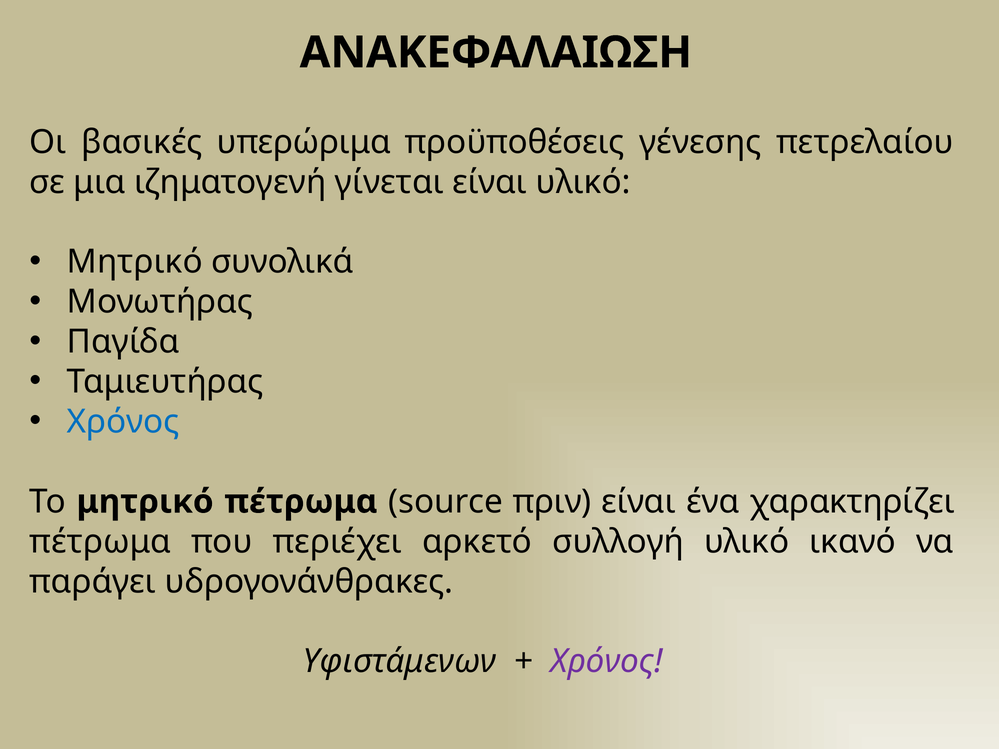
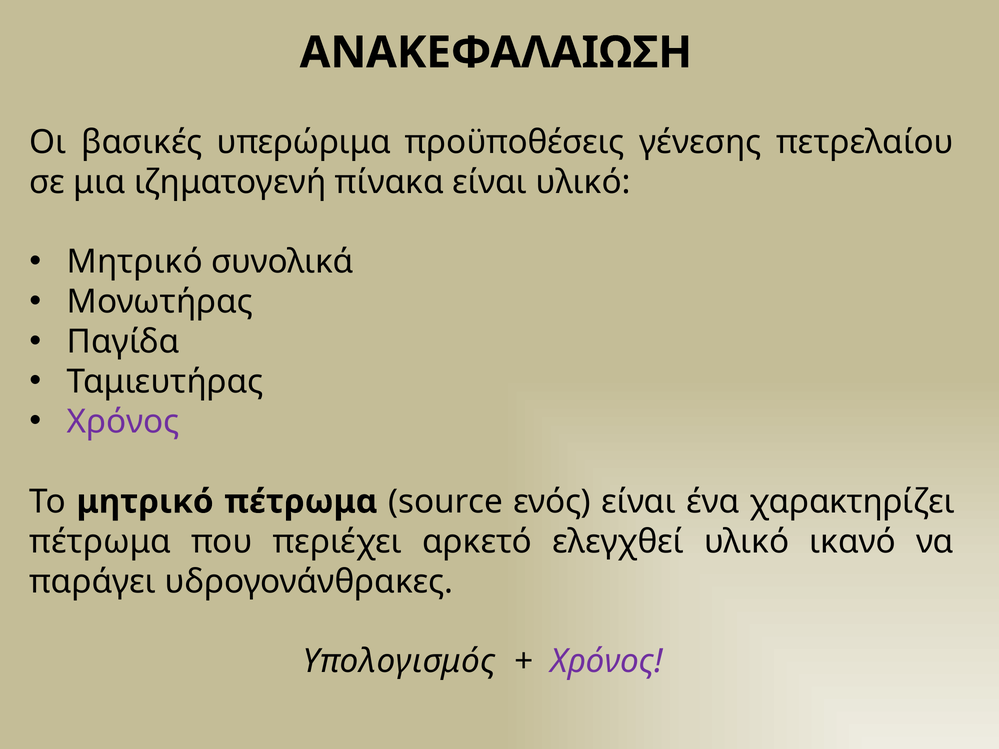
γίνεται: γίνεται -> πίνακα (389, 182)
Χρόνος colour: blue -> purple (123, 422)
πριν: πριν -> ενός (552, 502)
συλλογή: συλλογή -> ελεγχθεί (618, 542)
Υφιστάμενων: Υφιστάμενων -> Υπολογισμός (399, 662)
